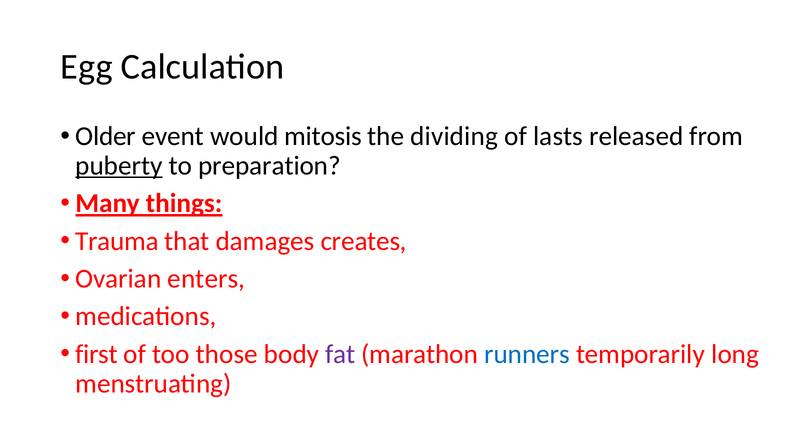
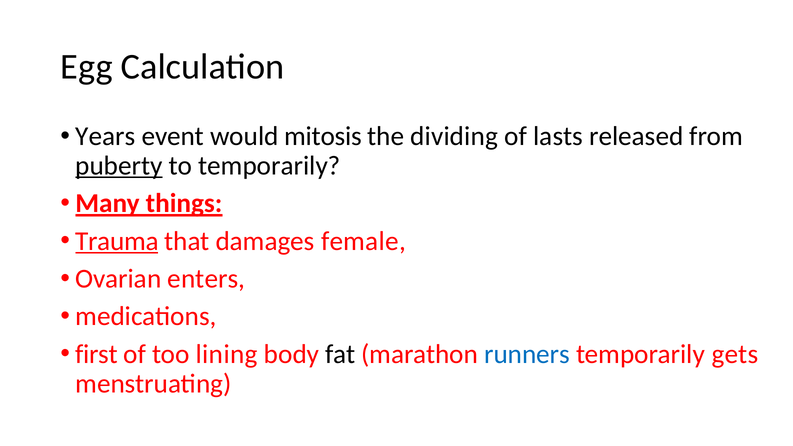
Older: Older -> Years (105, 136)
to preparation: preparation -> temporarily (269, 166)
Trauma underline: none -> present (117, 241)
creates: creates -> female (363, 241)
those: those -> lining (227, 354)
fat colour: purple -> black (340, 354)
long: long -> gets (735, 354)
